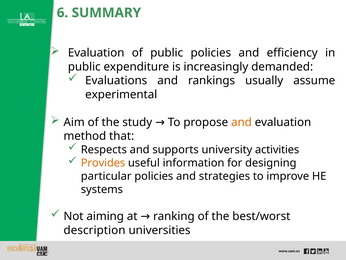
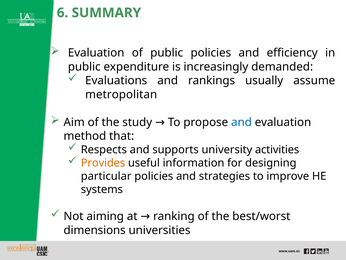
experimental: experimental -> metropolitan (121, 94)
and colour: orange -> blue (241, 122)
description: description -> dimensions (95, 230)
